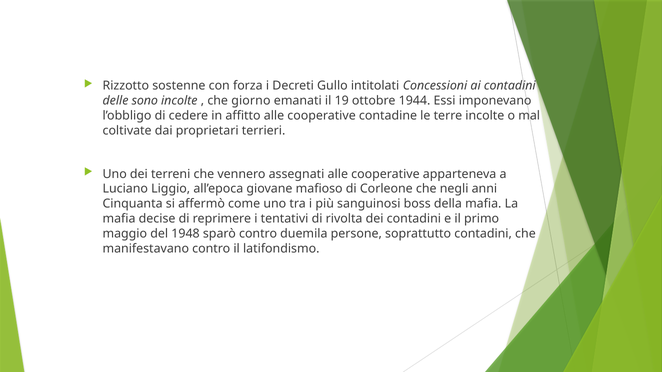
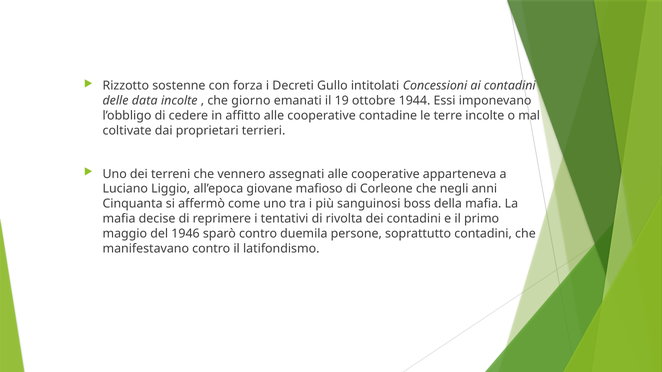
sono: sono -> data (145, 101)
1948: 1948 -> 1946 (186, 234)
